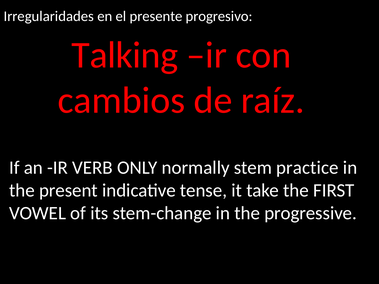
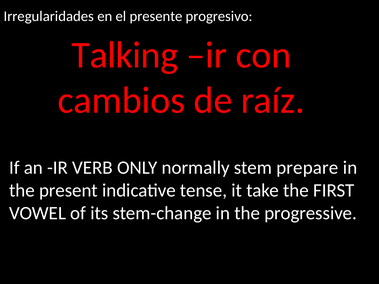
practice: practice -> prepare (307, 168)
